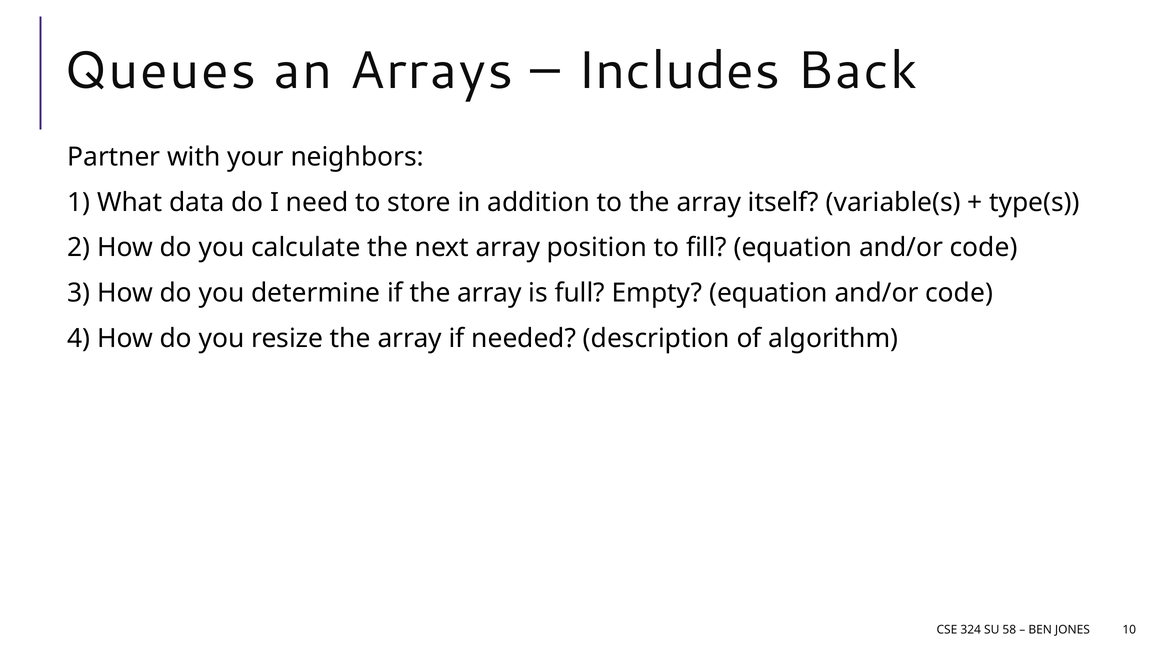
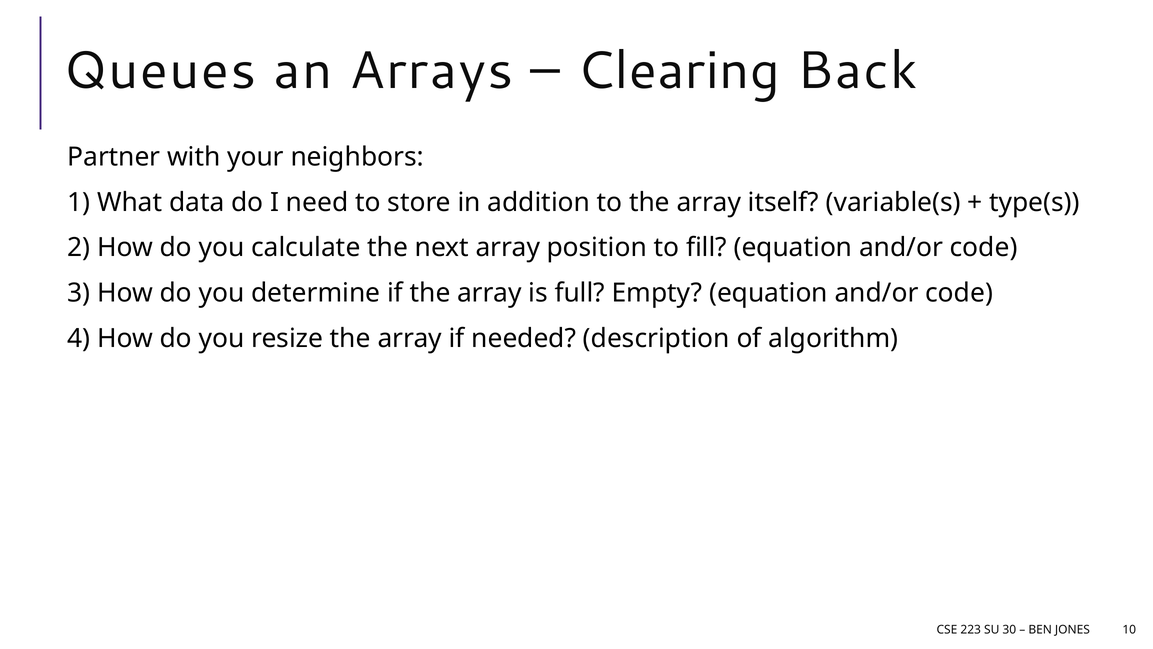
Includes: Includes -> Clearing (678, 71)
324: 324 -> 223 (971, 630)
58: 58 -> 30 (1009, 630)
